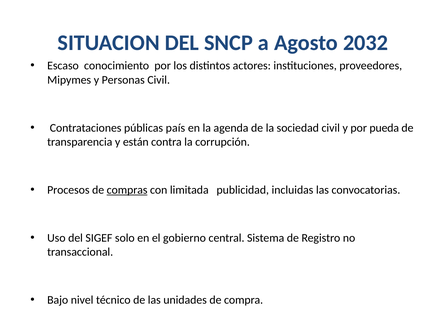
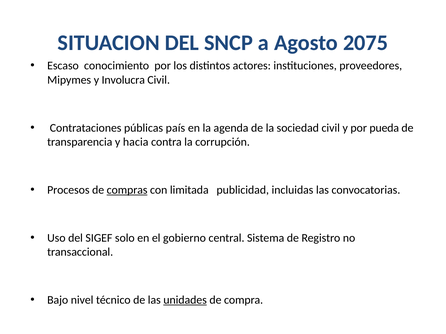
2032: 2032 -> 2075 (366, 43)
Personas: Personas -> Involucra (123, 80)
están: están -> hacia (136, 142)
unidades underline: none -> present (185, 300)
